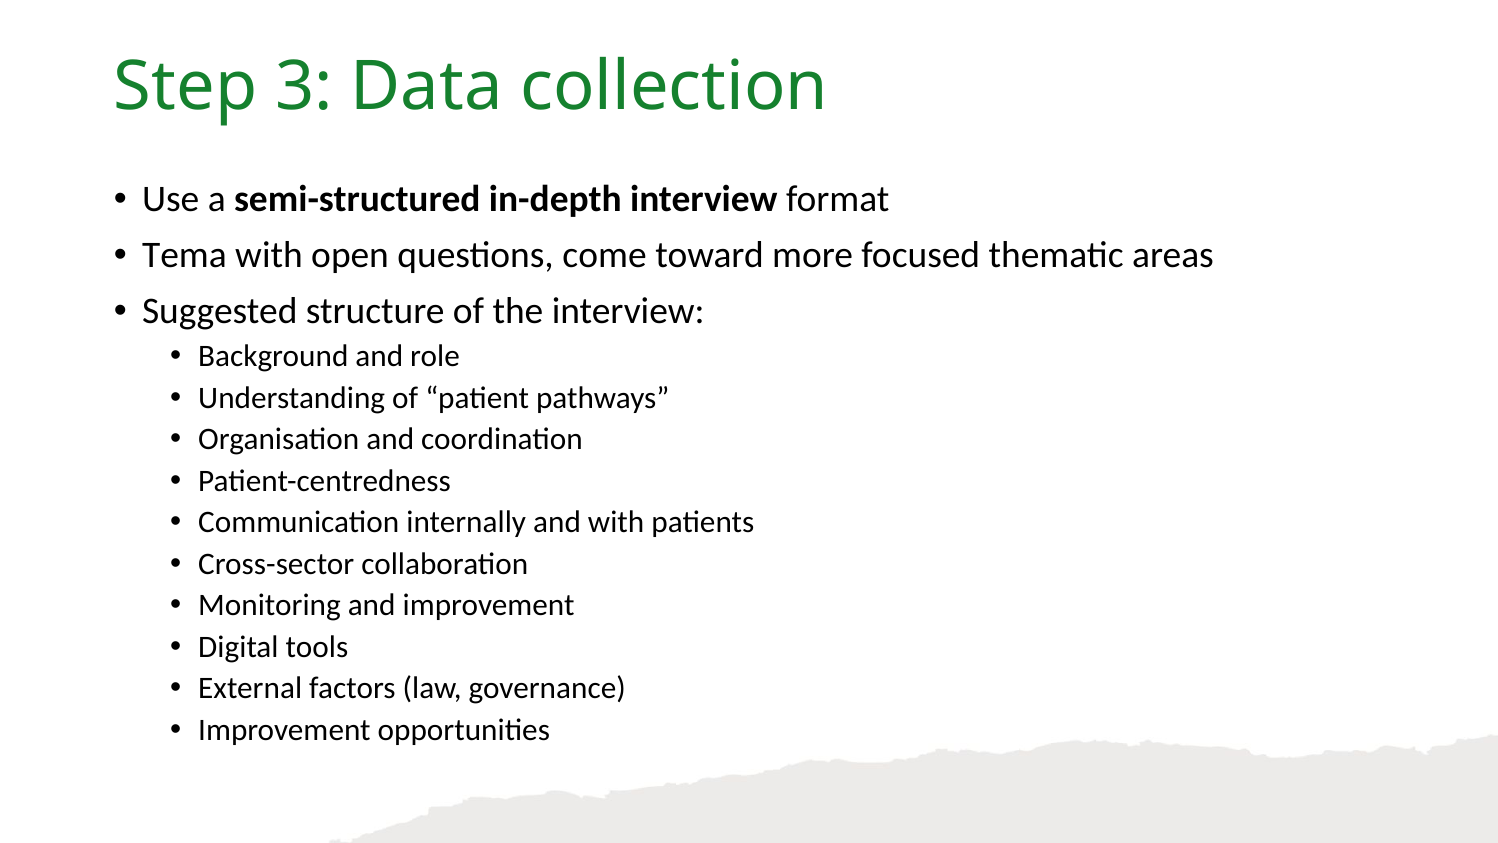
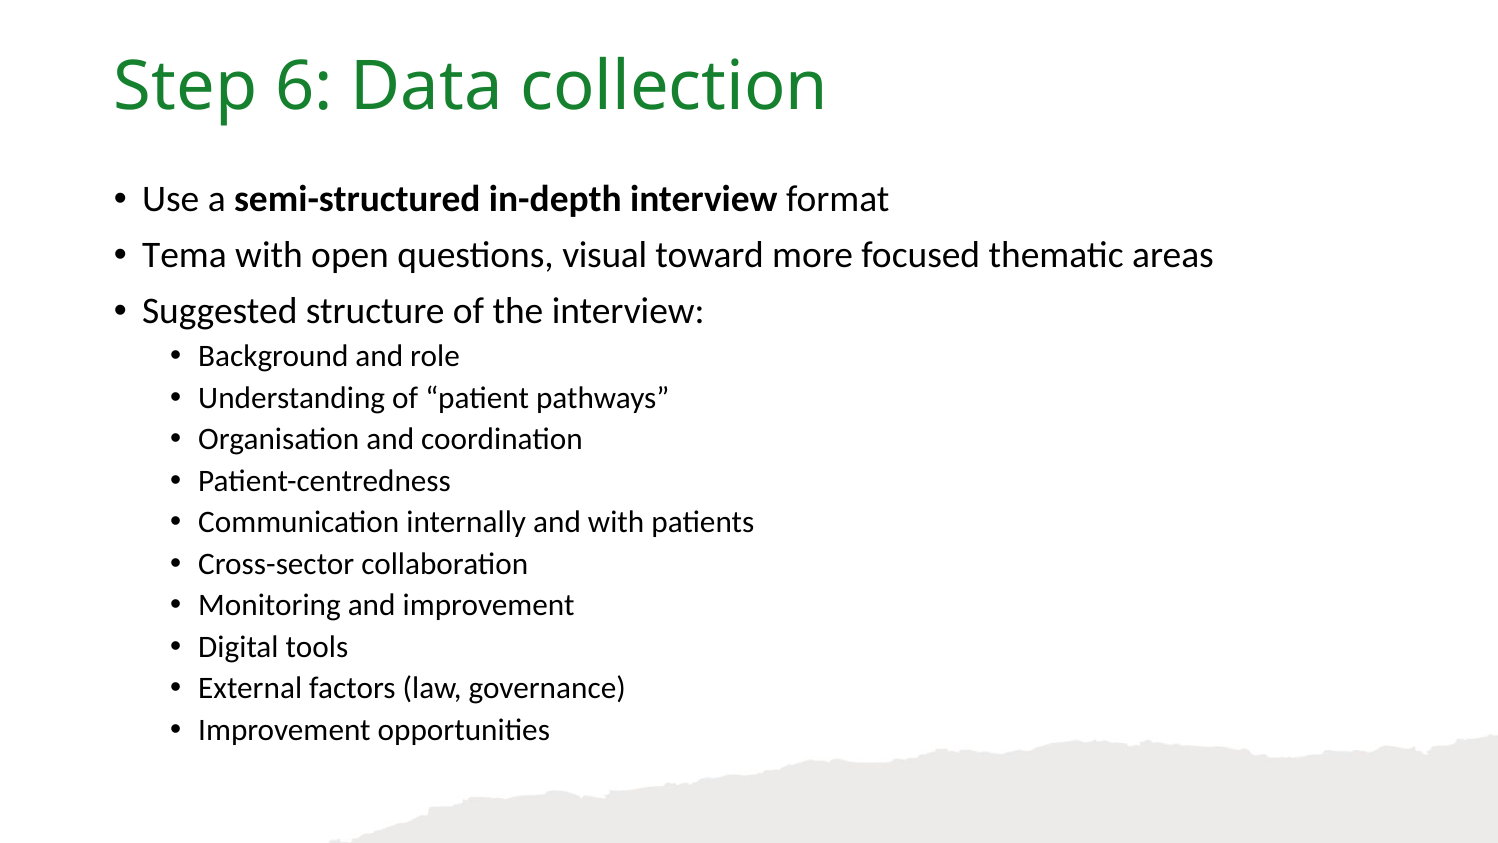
3: 3 -> 6 (304, 87)
come: come -> visual (605, 255)
